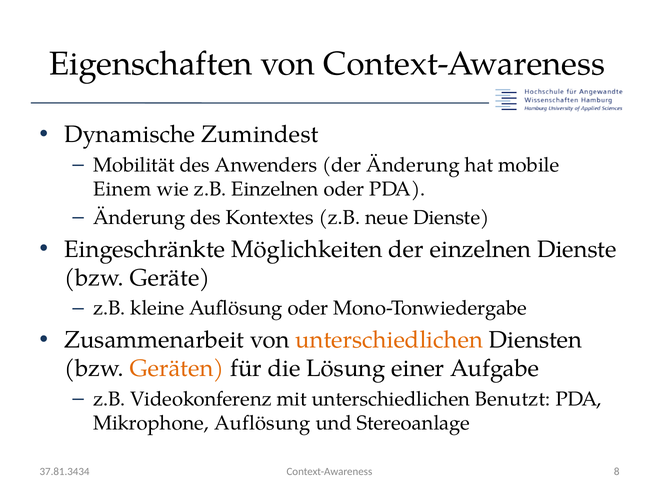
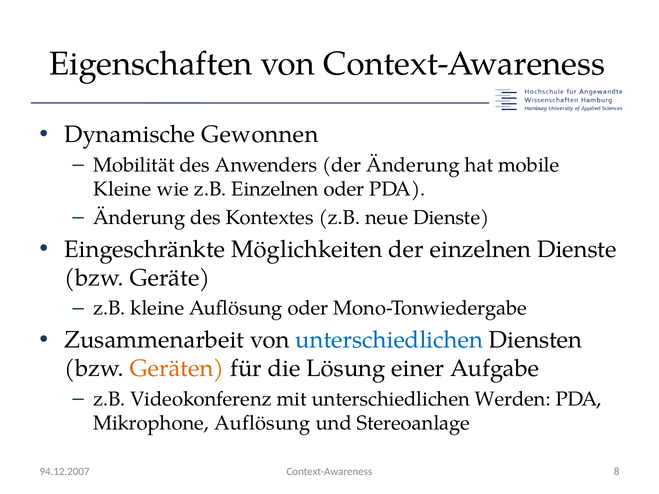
Zumindest: Zumindest -> Gewonnen (260, 135)
Einem: Einem -> Kleine (122, 189)
unterschiedlichen colour: orange -> blue (389, 340)
Benutzt: Benutzt -> Werden (513, 399)
37.81.3434: 37.81.3434 -> 94.12.2007 (65, 472)
